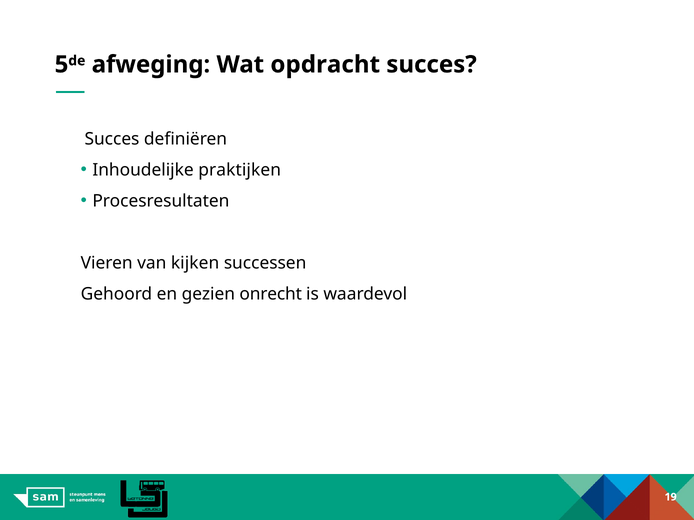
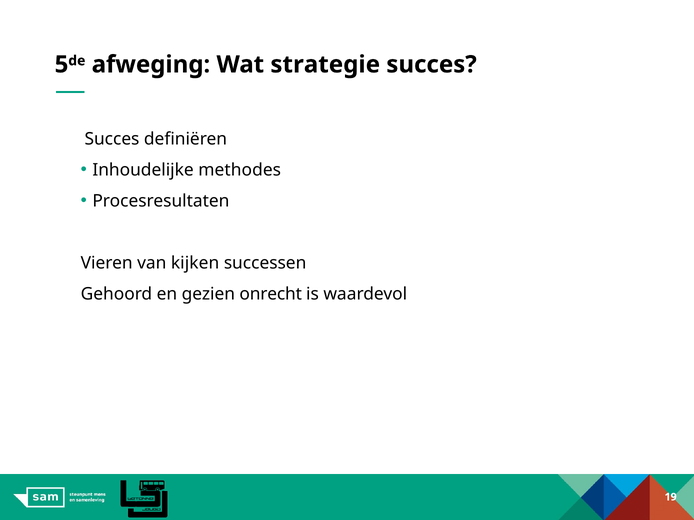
opdracht: opdracht -> strategie (325, 65)
praktijken: praktijken -> methodes (240, 170)
